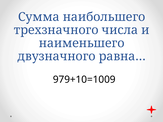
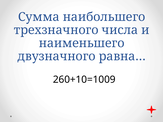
979+10=1009: 979+10=1009 -> 260+10=1009 (84, 80)
